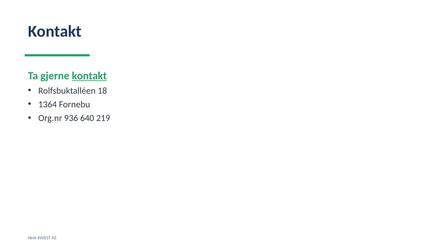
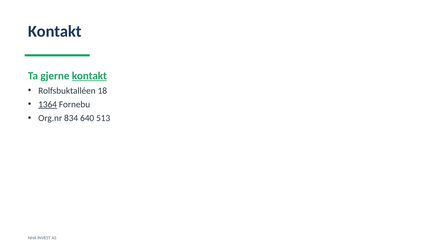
1364 underline: none -> present (48, 104)
936: 936 -> 834 (71, 118)
219: 219 -> 513 (103, 118)
